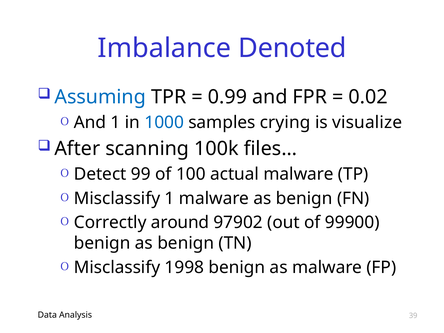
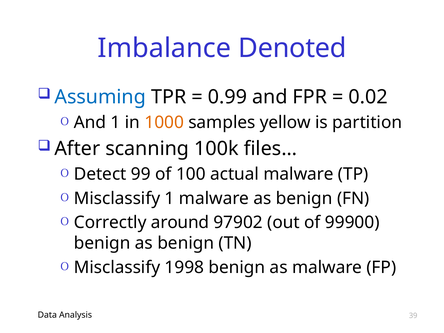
1000 colour: blue -> orange (164, 122)
crying: crying -> yellow (285, 122)
visualize: visualize -> partition (367, 122)
